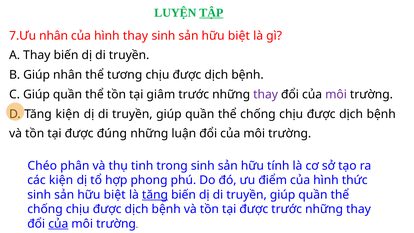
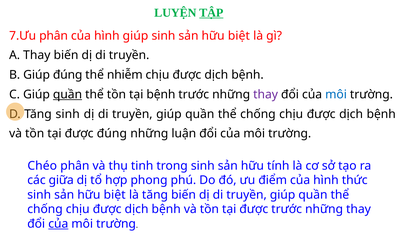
7.Ưu nhân: nhân -> phân (54, 36)
hình thay: thay -> giúp (135, 36)
Giúp nhân: nhân -> đúng (68, 75)
tương: tương -> nhiễm (125, 75)
quần underline: none -> present (68, 94)
tại giâm: giâm -> bệnh (161, 94)
môi colour: purple -> blue (336, 94)
Tăng kiện: kiện -> sinh (68, 114)
các kiện: kiện -> giữa (61, 180)
tăng underline: present -> none (155, 195)
